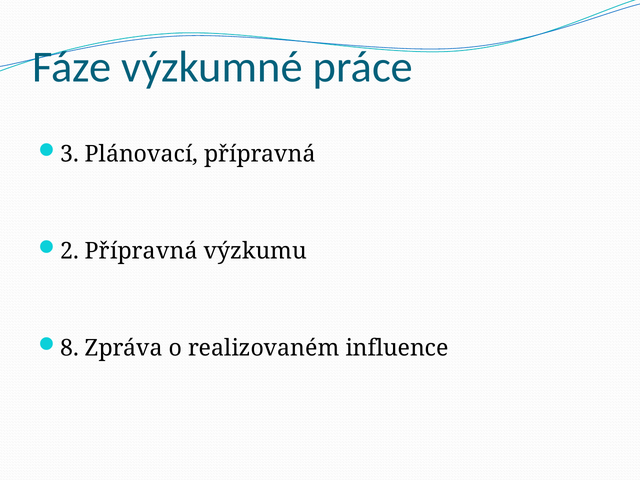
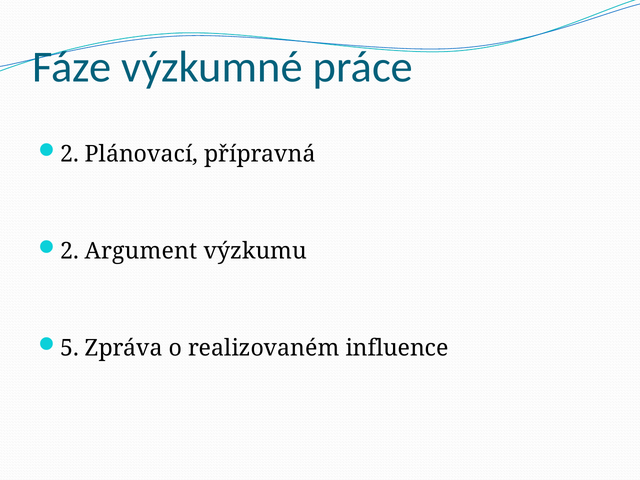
3: 3 -> 2 (70, 154)
2 Přípravná: Přípravná -> Argument (141, 251)
8: 8 -> 5 (70, 348)
